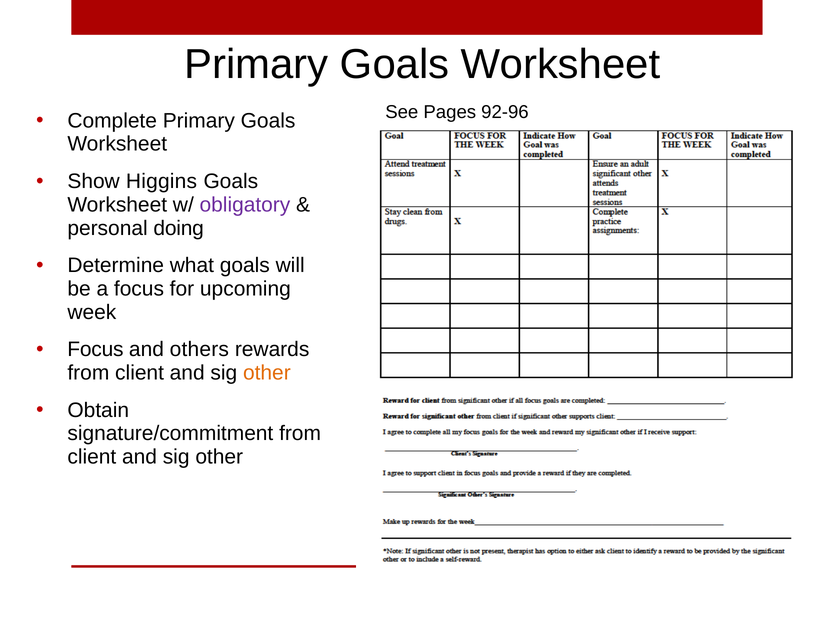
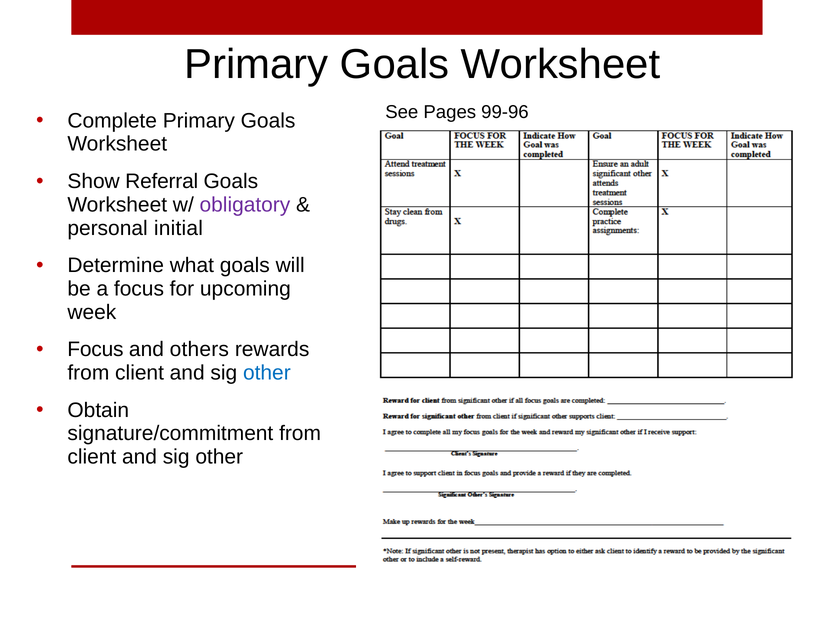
92-96: 92-96 -> 99-96 (505, 112)
Higgins: Higgins -> Referral (162, 182)
doing: doing -> initial (178, 228)
other colour: orange -> blue (267, 373)
